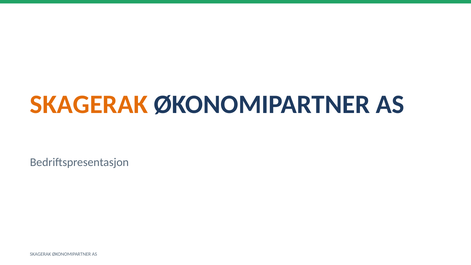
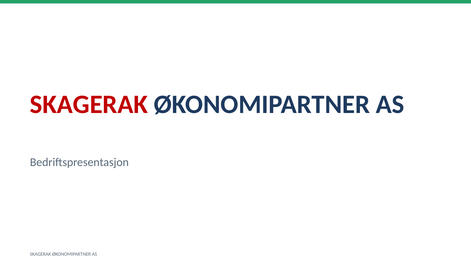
SKAGERAK colour: orange -> red (89, 104)
